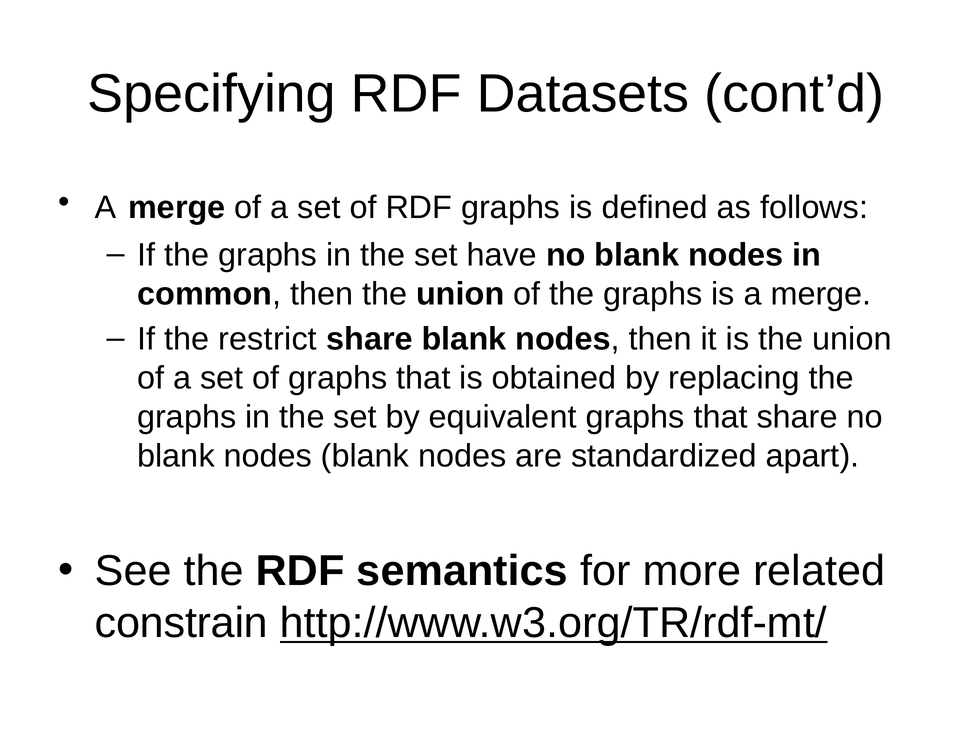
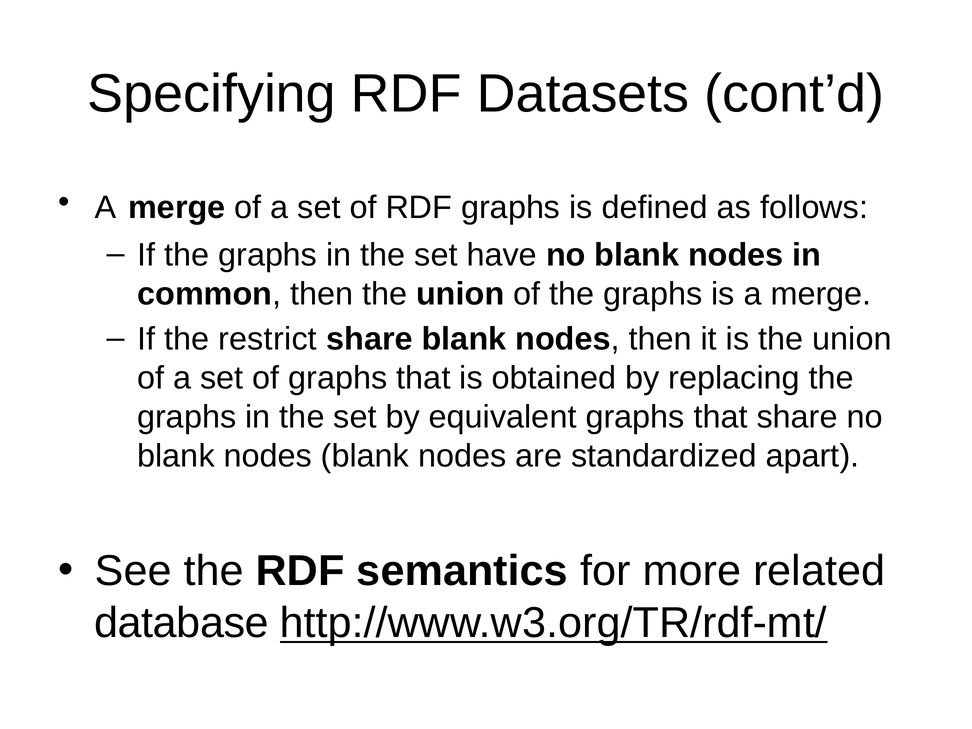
constrain: constrain -> database (181, 623)
